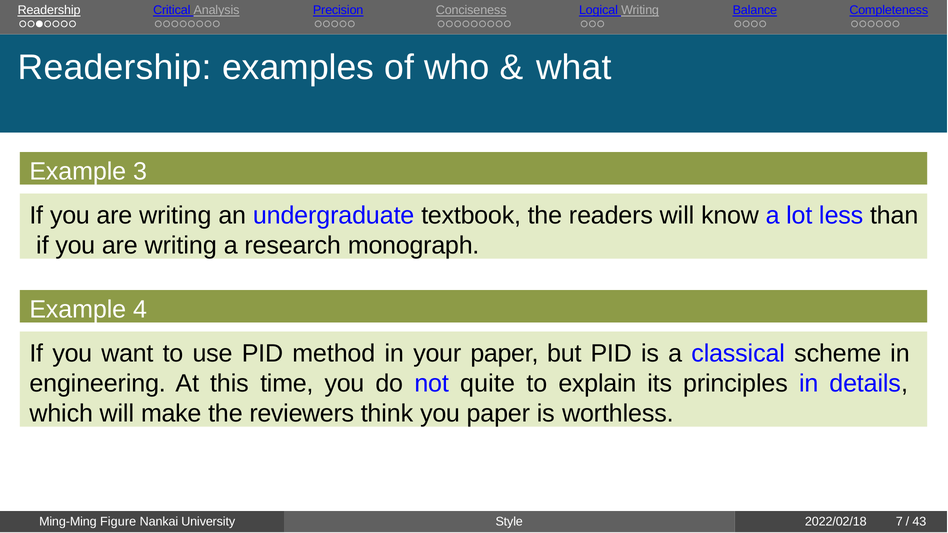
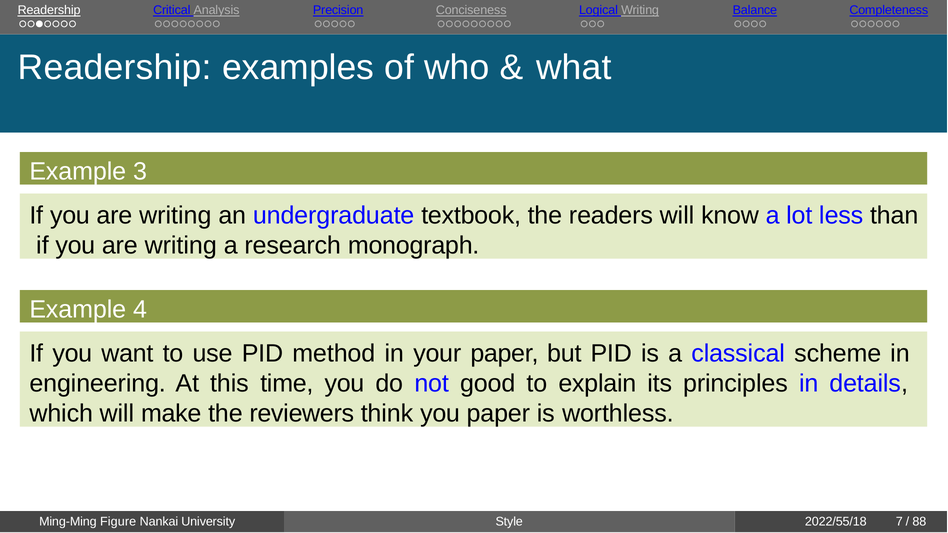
quite: quite -> good (488, 384)
2022/02/18: 2022/02/18 -> 2022/55/18 (836, 522)
43: 43 -> 88 (919, 522)
